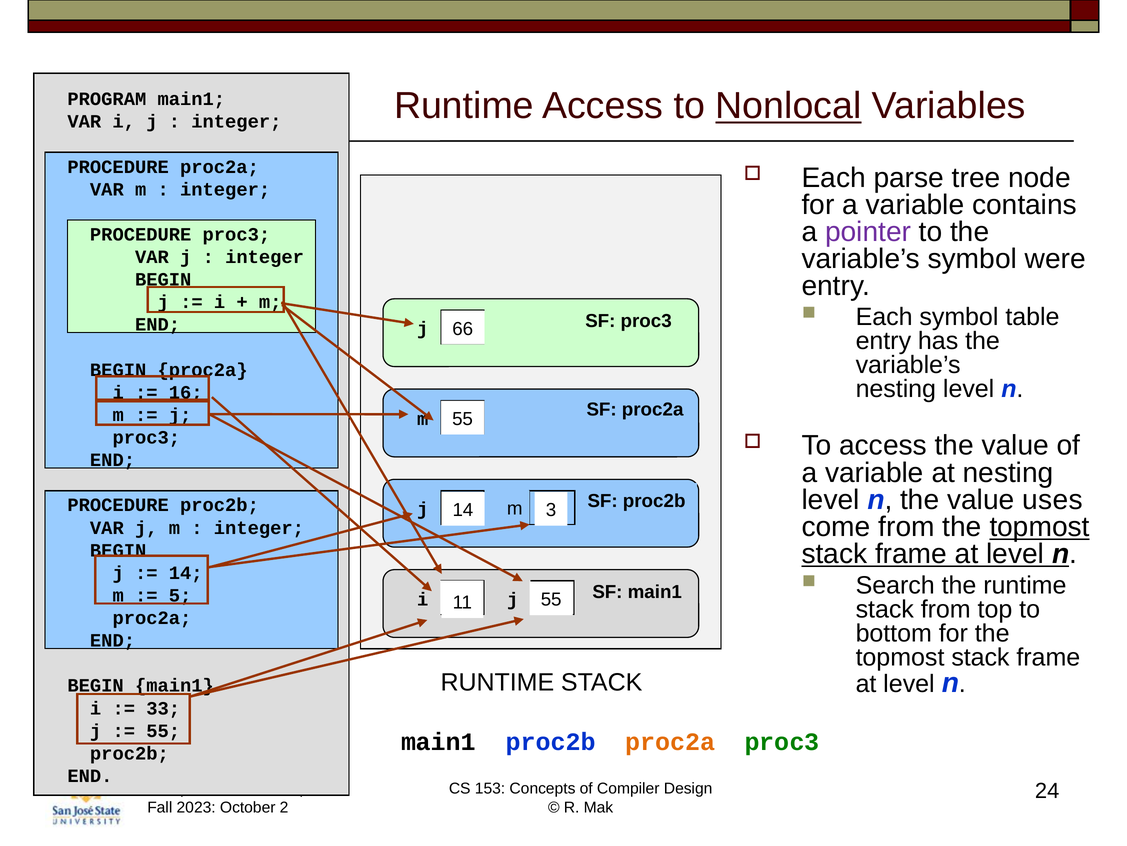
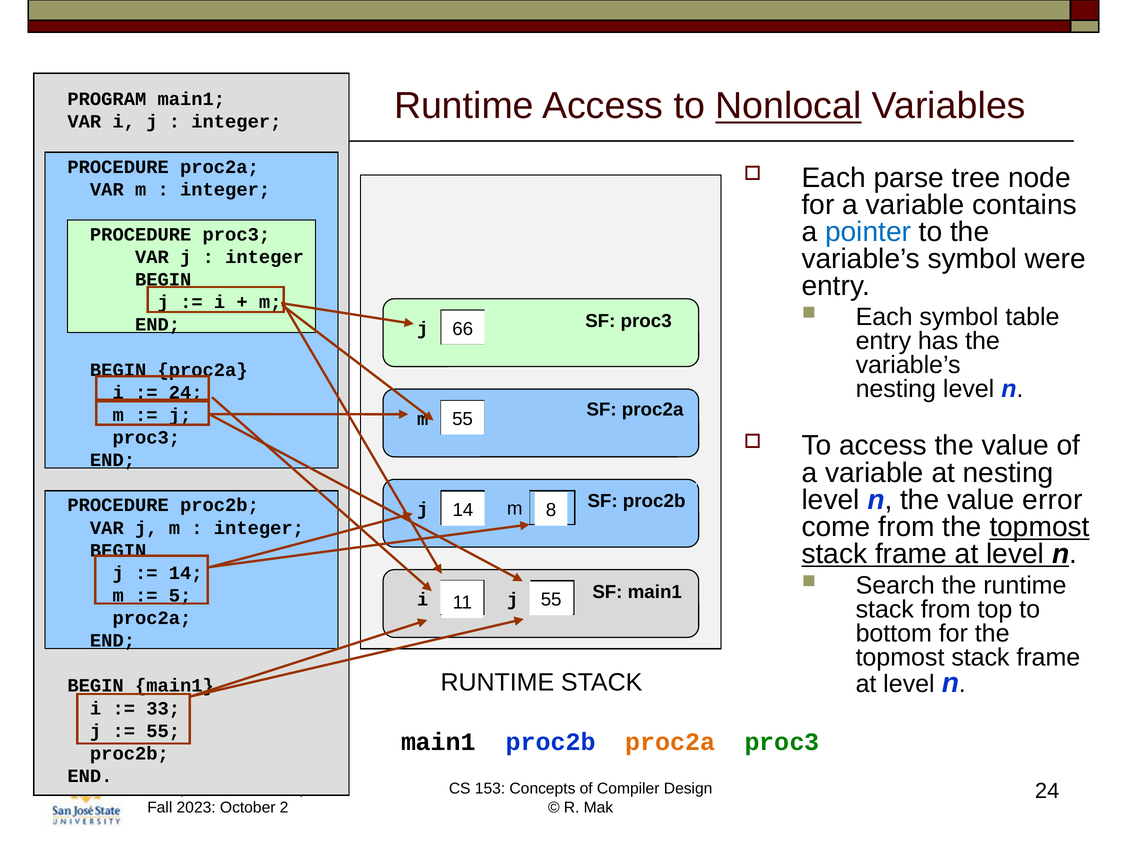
pointer colour: purple -> blue (868, 232)
16: 16 -> 24 (186, 392)
uses: uses -> error (1052, 499)
3: 3 -> 8 (551, 510)
